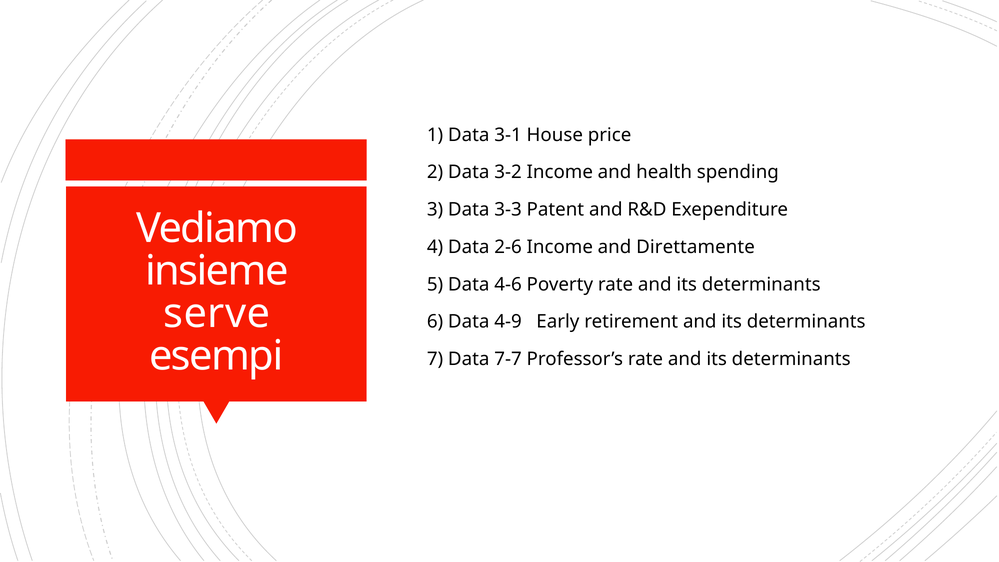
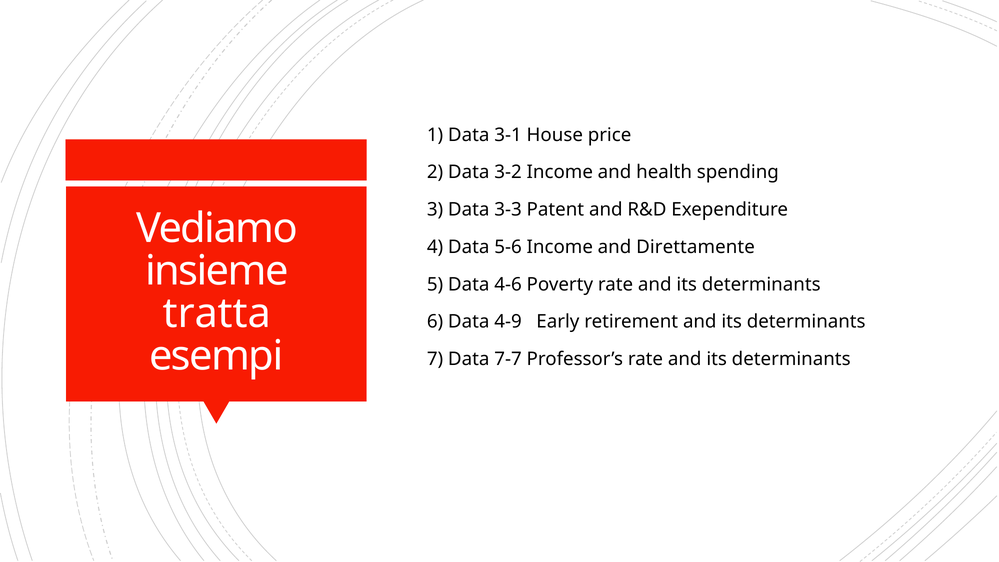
2-6: 2-6 -> 5-6 (508, 247)
serve: serve -> tratta (217, 313)
